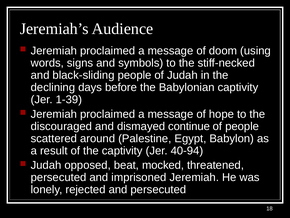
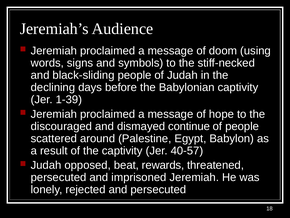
40-94: 40-94 -> 40-57 (187, 150)
mocked: mocked -> rewards (163, 165)
